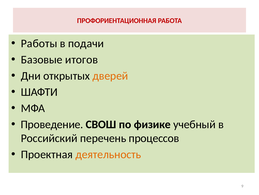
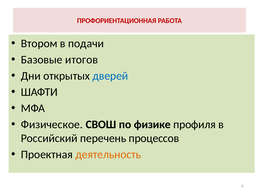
Работы: Работы -> Втором (39, 43)
дверей colour: orange -> blue (110, 76)
Проведение: Проведение -> Физическое (52, 124)
учебный: учебный -> профиля (195, 124)
